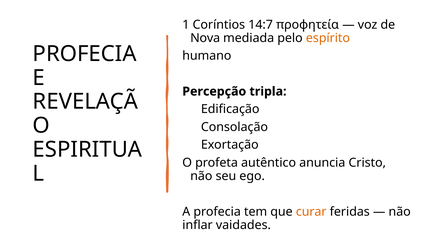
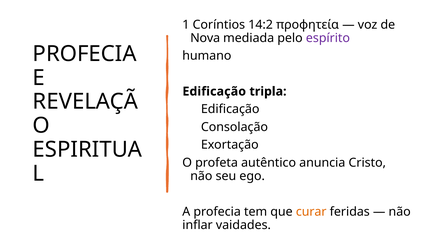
14:7: 14:7 -> 14:2 (261, 25)
espírito colour: orange -> purple (328, 38)
Percepção: Percepção -> Edificação (214, 92)
